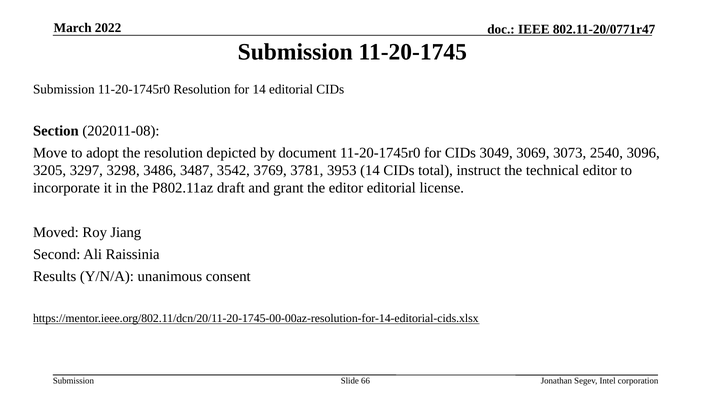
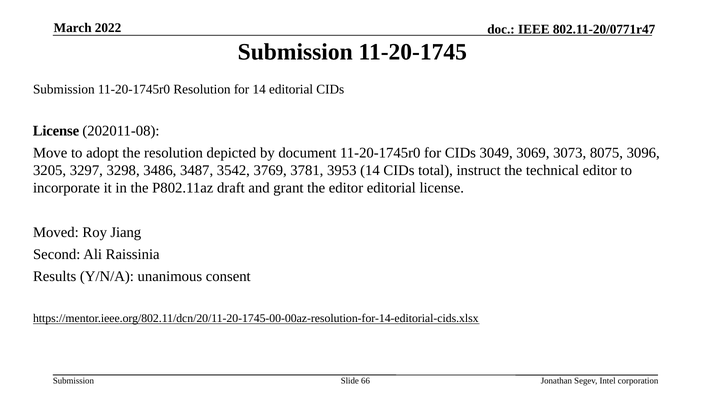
Section: Section -> License (56, 131)
2540: 2540 -> 8075 (606, 153)
